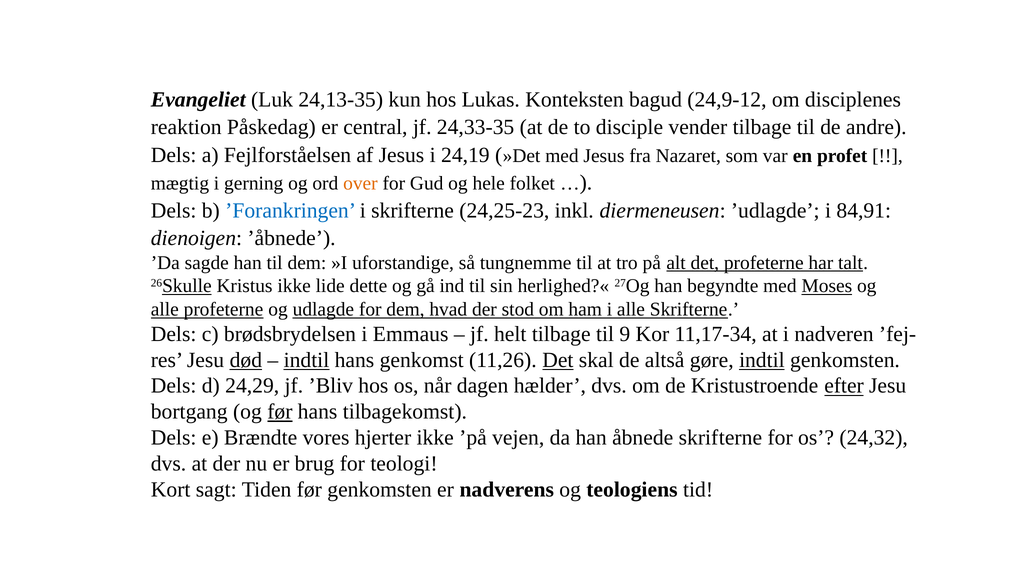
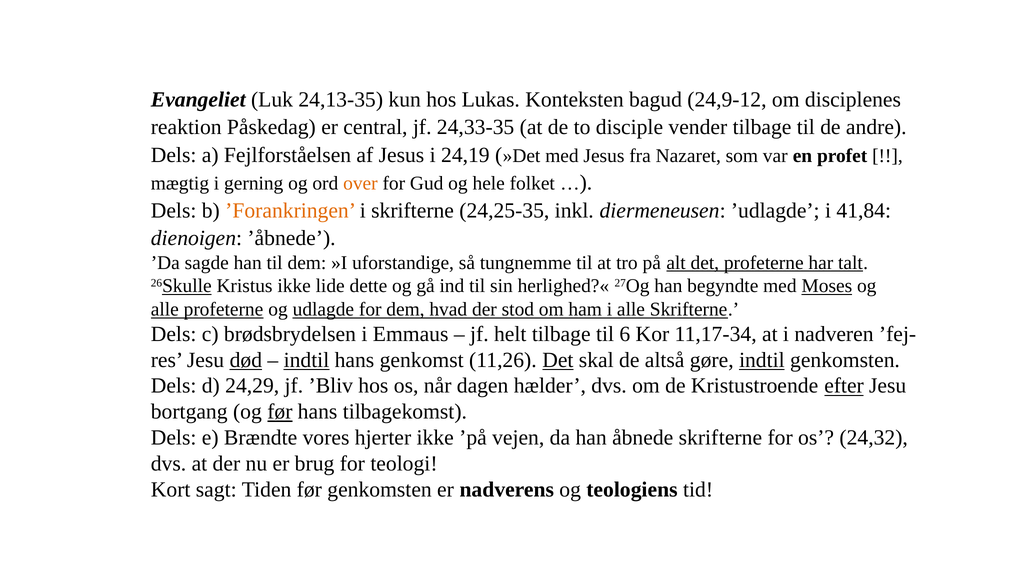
’Forankringen colour: blue -> orange (291, 210)
24,25-23: 24,25-23 -> 24,25-35 (504, 210)
84,91: 84,91 -> 41,84 (864, 210)
9: 9 -> 6 (625, 334)
